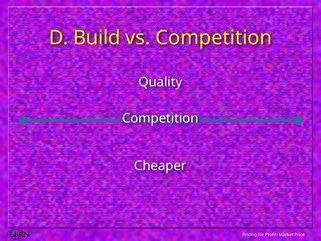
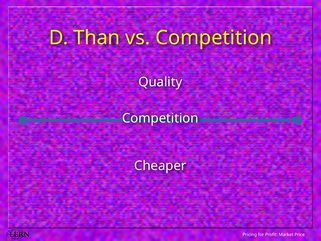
Build: Build -> Than (97, 38)
